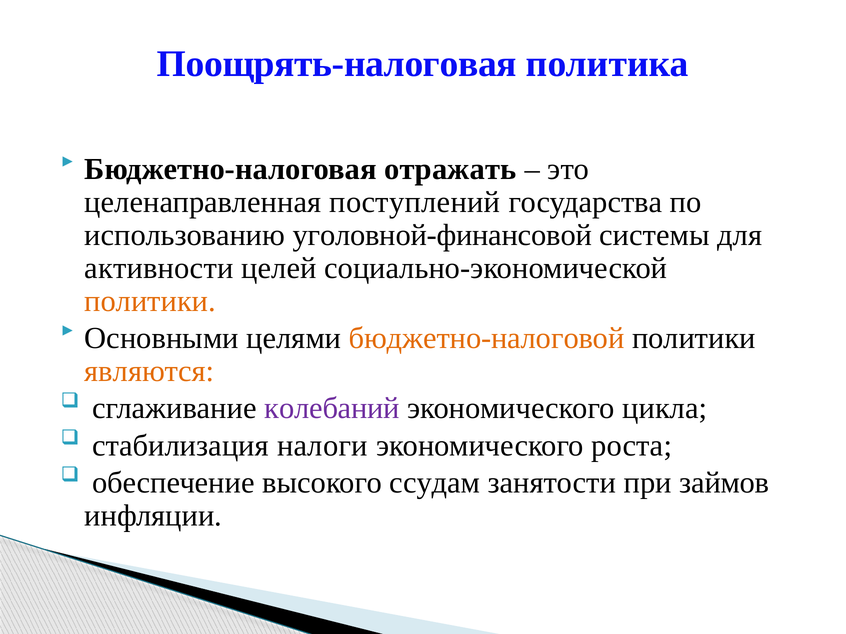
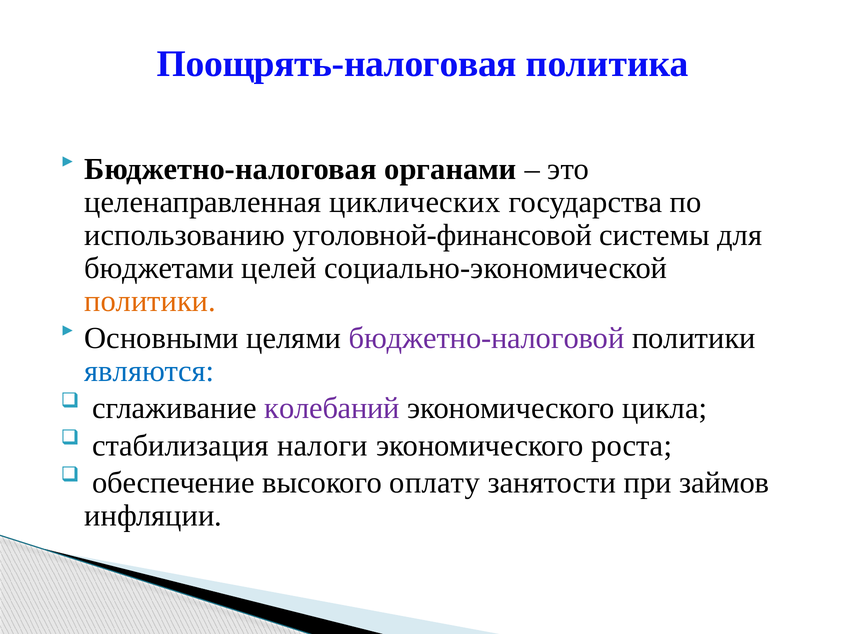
отражать: отражать -> органами (450, 170)
поступлений: поступлений -> циклических (415, 202)
активности: активности -> бюджетами (159, 268)
бюджетно-налоговой colour: orange -> purple (487, 339)
являются colour: orange -> blue (149, 372)
ссудам: ссудам -> оплату (435, 483)
